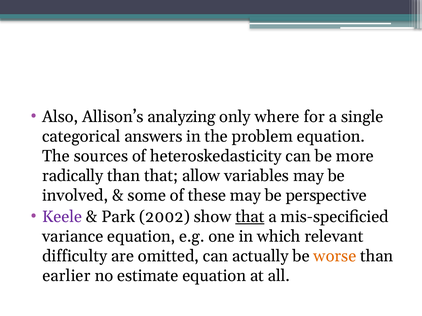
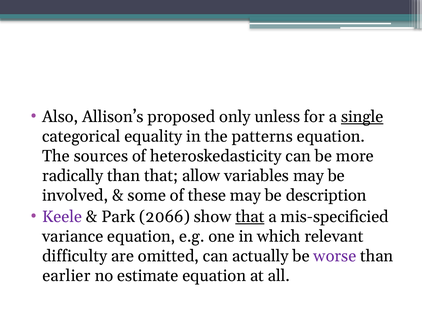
analyzing: analyzing -> proposed (181, 117)
where: where -> unless (277, 117)
single underline: none -> present (362, 117)
answers: answers -> equality (153, 137)
problem: problem -> patterns (262, 137)
perspective: perspective -> description (326, 196)
2002: 2002 -> 2066 (164, 217)
worse colour: orange -> purple (335, 257)
